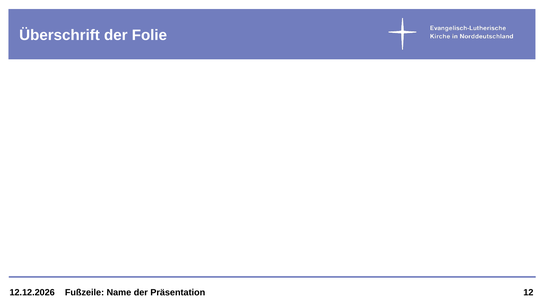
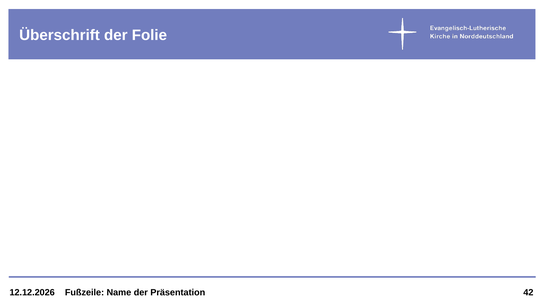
12: 12 -> 42 (528, 292)
